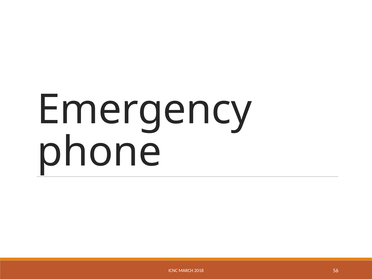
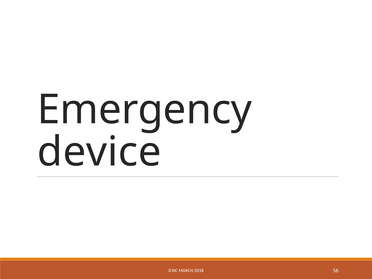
phone: phone -> device (99, 152)
